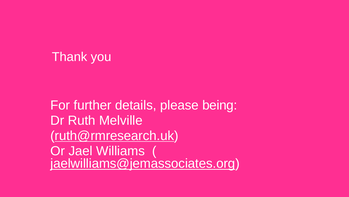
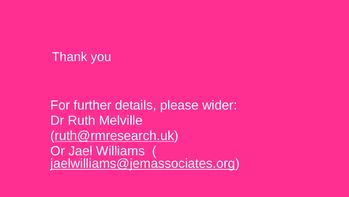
being: being -> wider (220, 105)
